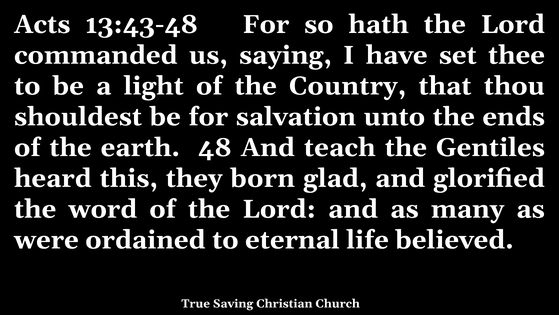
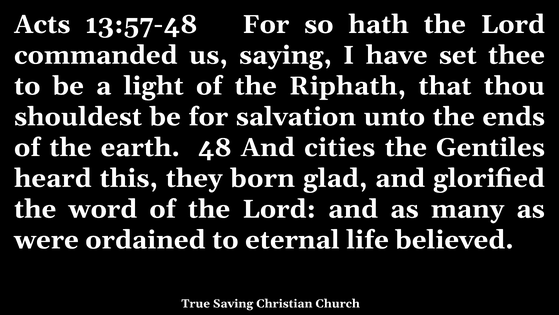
13:43-48: 13:43-48 -> 13:57-48 (141, 24)
Country: Country -> Riphath (348, 86)
teach: teach -> cities (340, 147)
